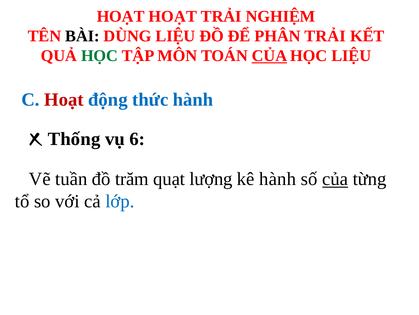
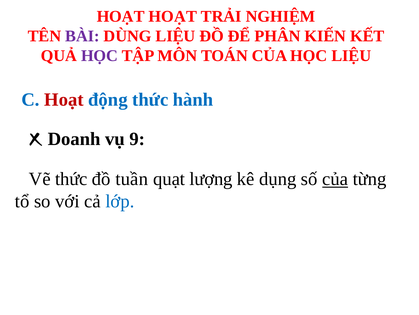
BÀI colour: black -> purple (82, 36)
PHÂN TRẢI: TRẢI -> KIẾN (325, 36)
HỌC colour: green -> purple (100, 56)
CỦA underline: present -> none (269, 56)
Thống: Thống -> Doanh (74, 139)
6: 6 -> 9 (137, 139)
Vẽ tuần: tuần -> thức (71, 179)
trăm: trăm -> tuần (132, 179)
kê hành: hành -> dụng (278, 179)
